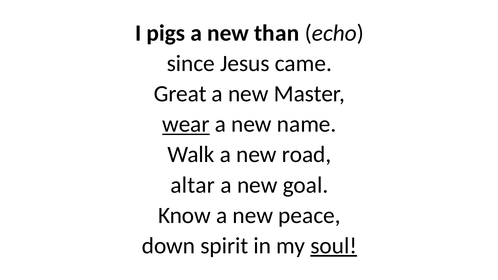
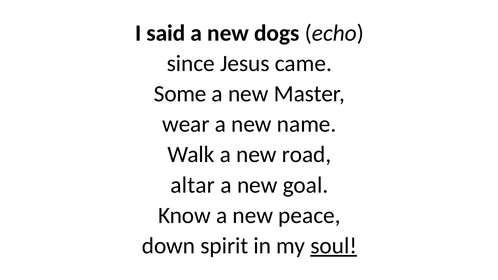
pigs: pigs -> said (166, 33)
than: than -> dogs (277, 33)
Great: Great -> Some (180, 94)
wear underline: present -> none (186, 124)
